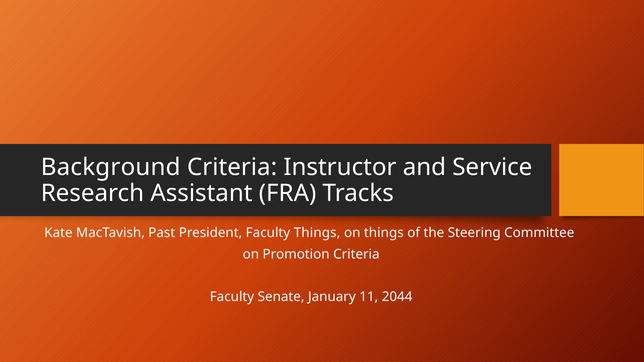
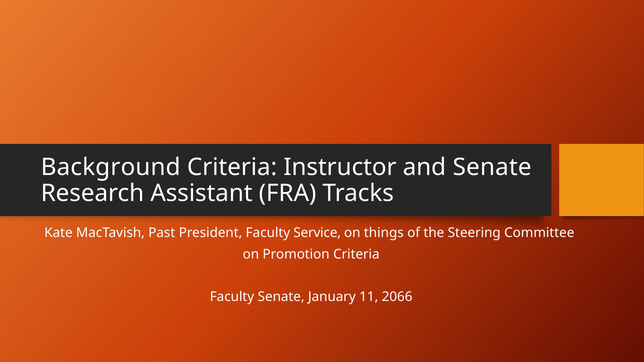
and Service: Service -> Senate (492, 167)
Faculty Things: Things -> Service (317, 233)
2044: 2044 -> 2066 (397, 297)
